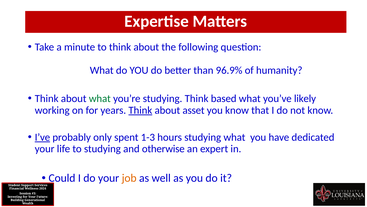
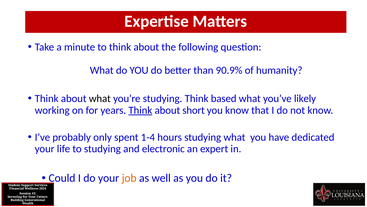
96.9%: 96.9% -> 90.9% (229, 70)
what colour: green -> black (100, 98)
asset: asset -> short (194, 110)
I’ve underline: present -> none (42, 137)
1-3: 1-3 -> 1-4 (148, 137)
otherwise: otherwise -> electronic (163, 148)
